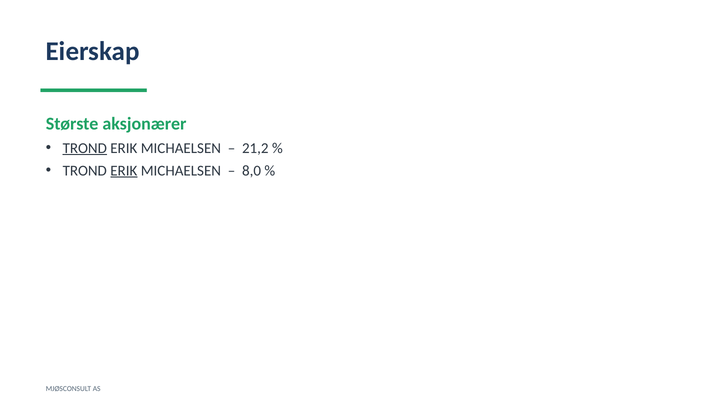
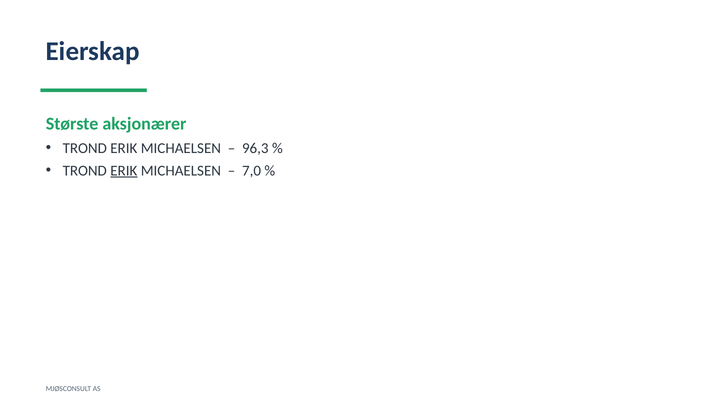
TROND underline: present -> none (85, 148)
21,2: 21,2 -> 96,3 (255, 148)
8,0: 8,0 -> 7,0 (252, 171)
